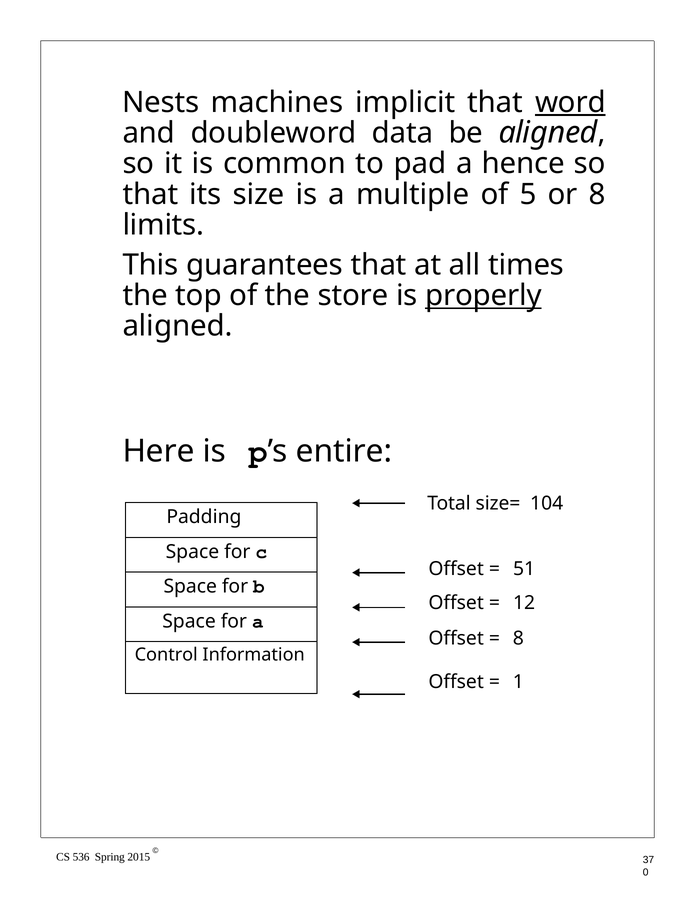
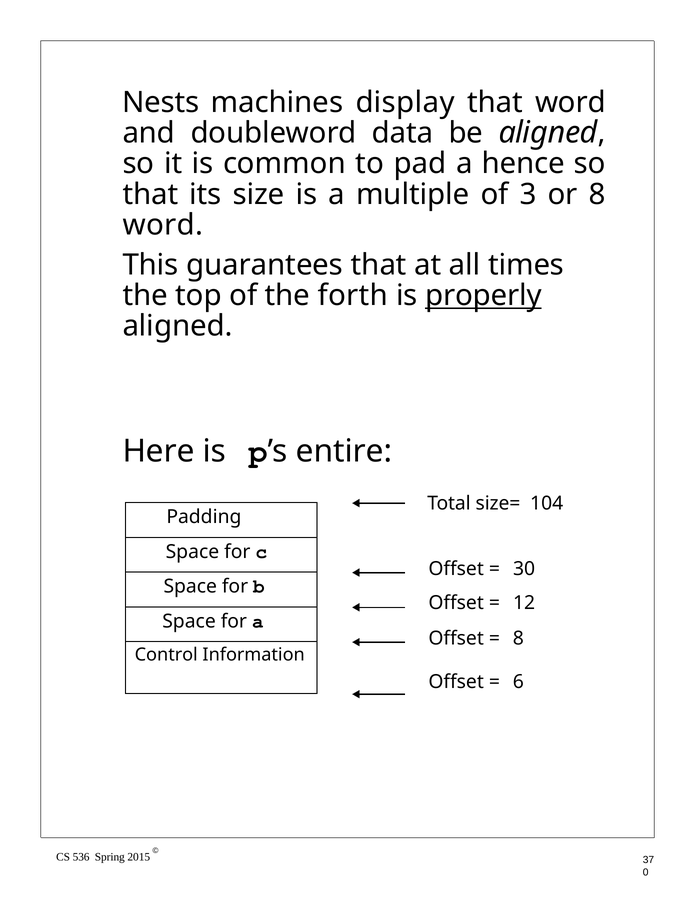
implicit: implicit -> display (405, 102)
word underline: present -> none (570, 102)
5: 5 -> 3 (528, 195)
limits: limits -> word (163, 225)
store: store -> forth (353, 296)
51: 51 -> 30 (524, 569)
1: 1 -> 6 (518, 682)
